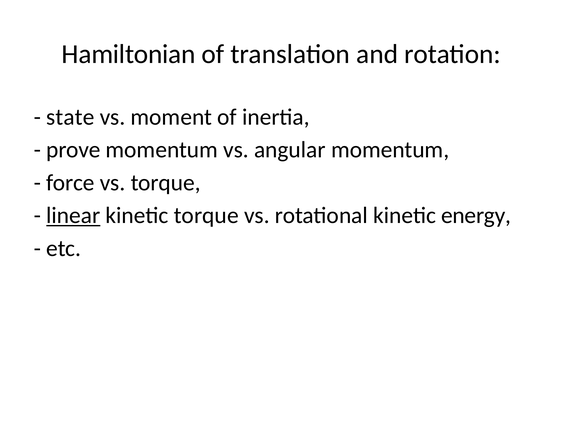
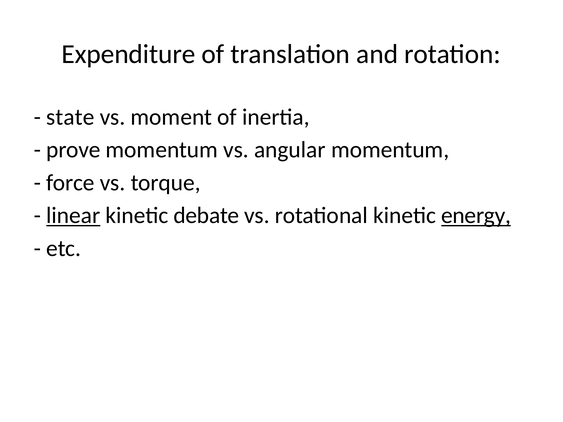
Hamiltonian: Hamiltonian -> Expenditure (129, 54)
kinetic torque: torque -> debate (206, 216)
energy underline: none -> present (476, 216)
